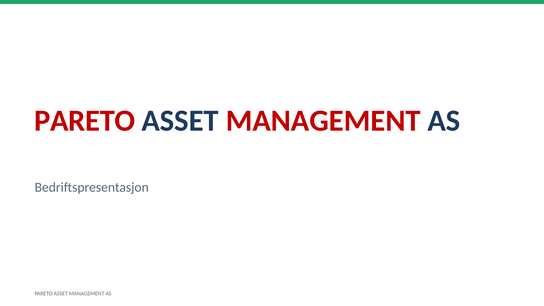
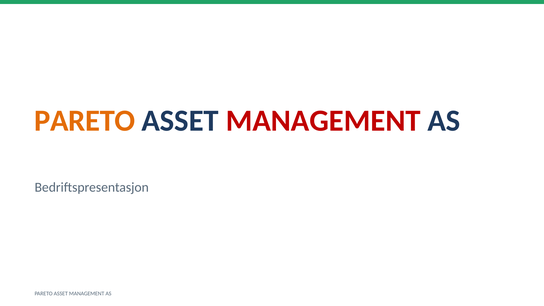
PARETO colour: red -> orange (85, 121)
